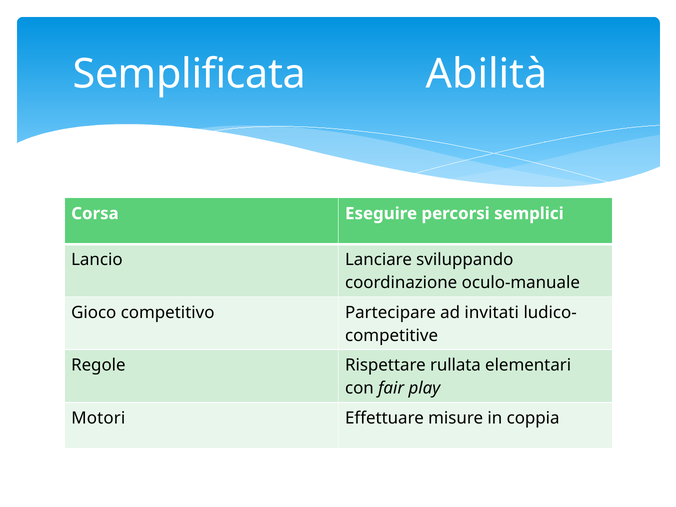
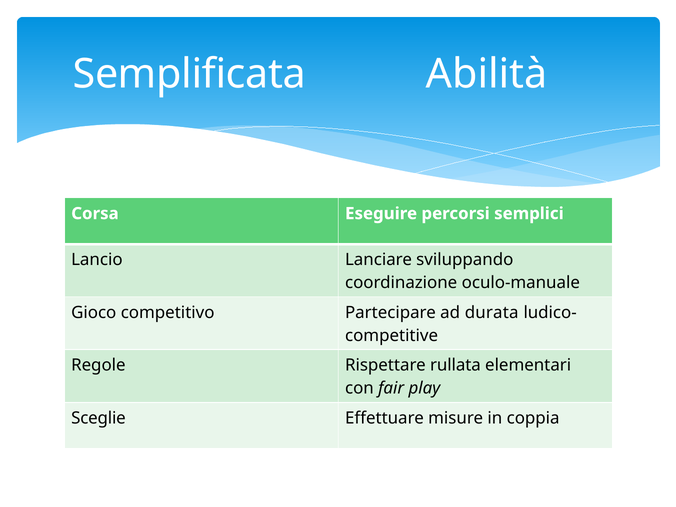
invitati: invitati -> durata (492, 313)
Motori: Motori -> Sceglie (98, 418)
